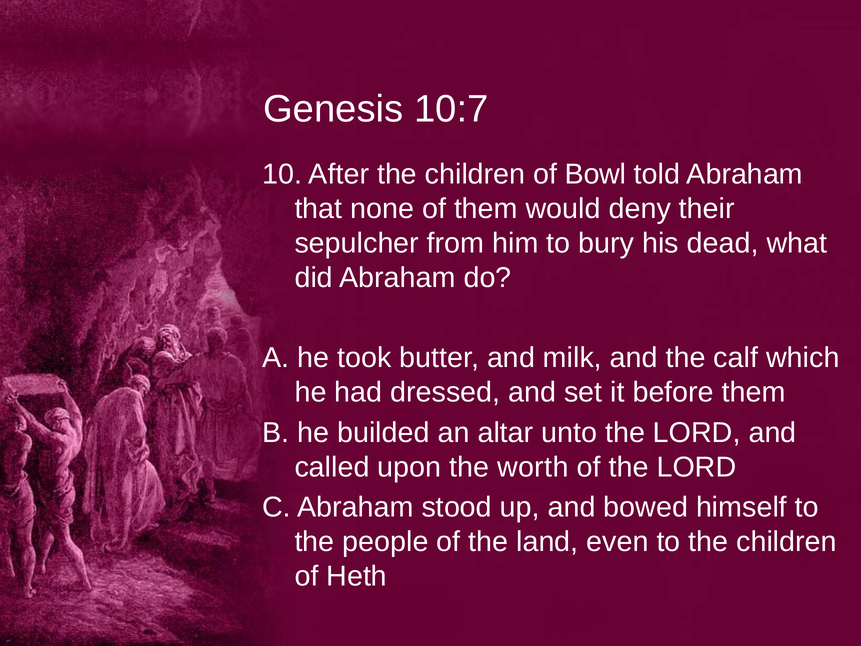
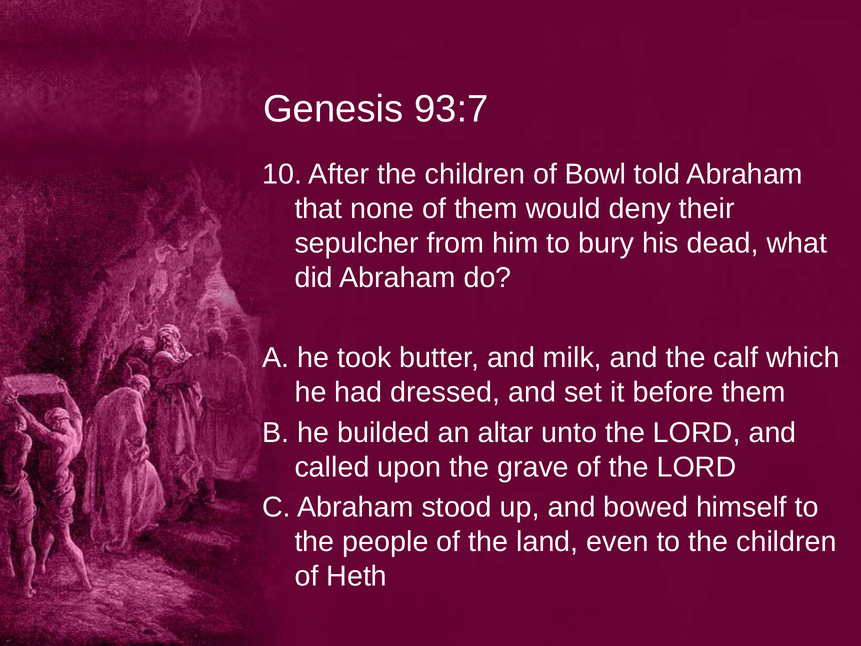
10:7: 10:7 -> 93:7 (451, 109)
worth: worth -> grave (533, 467)
